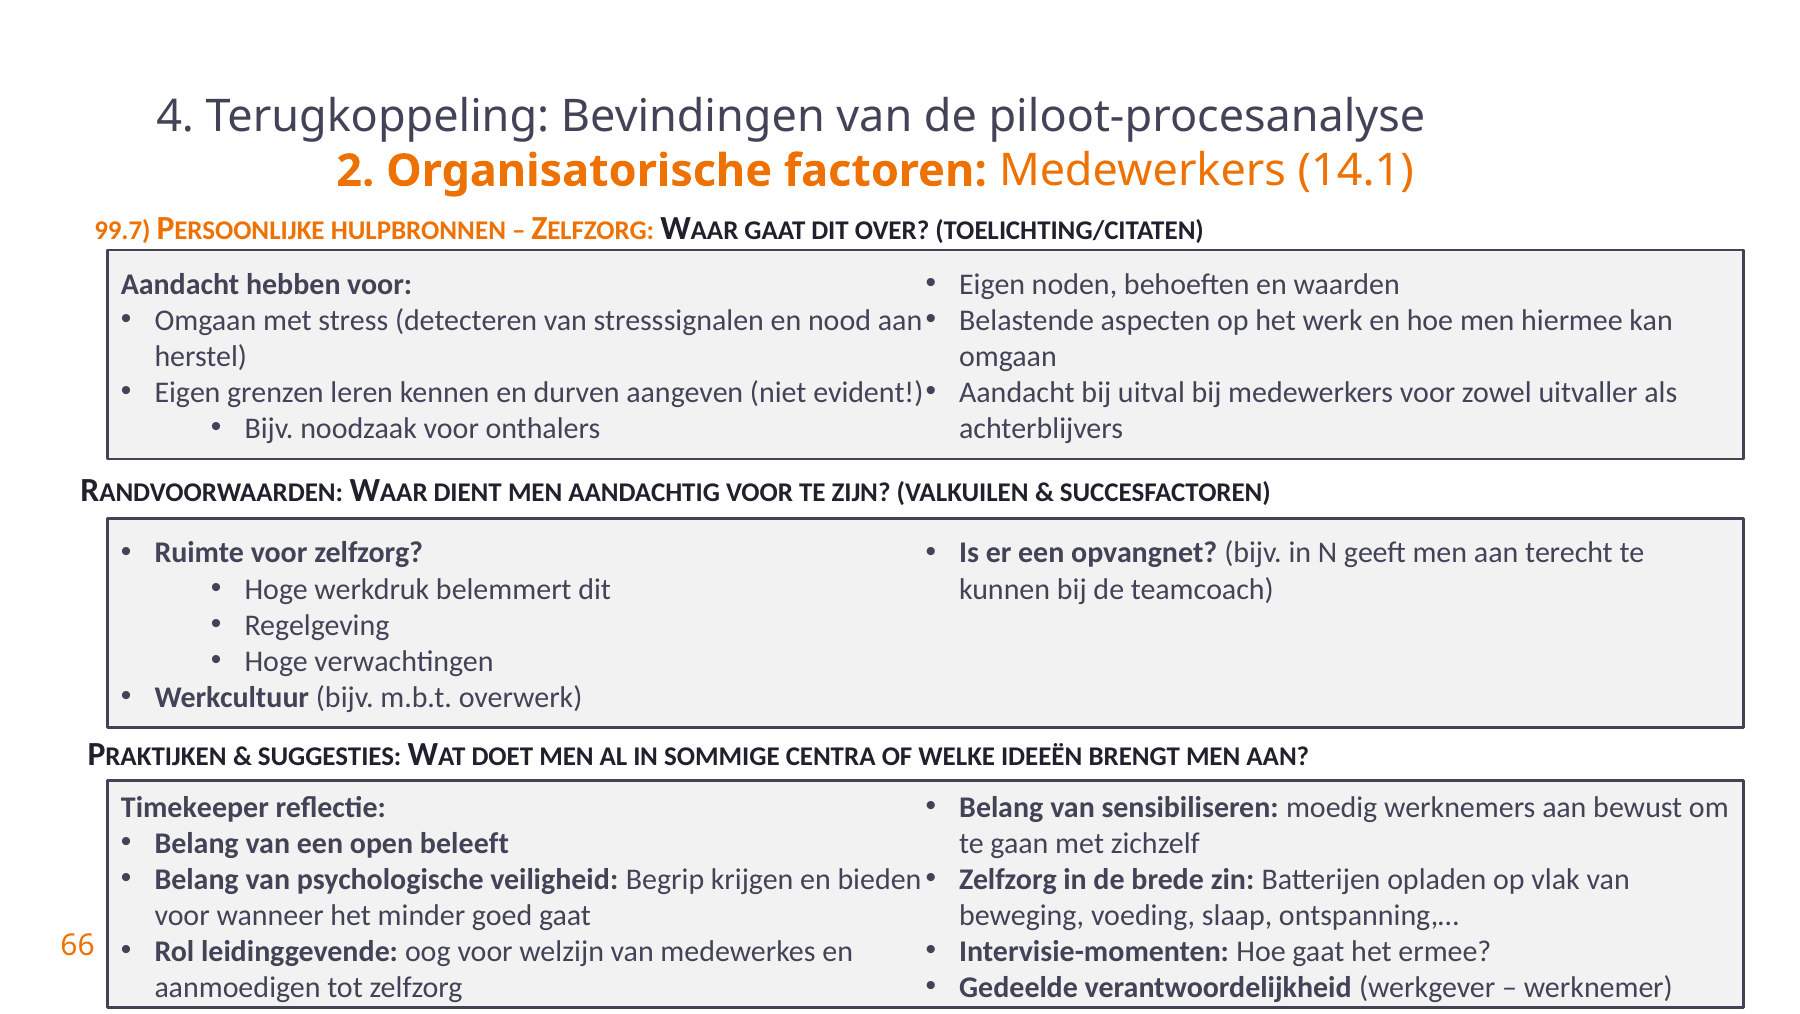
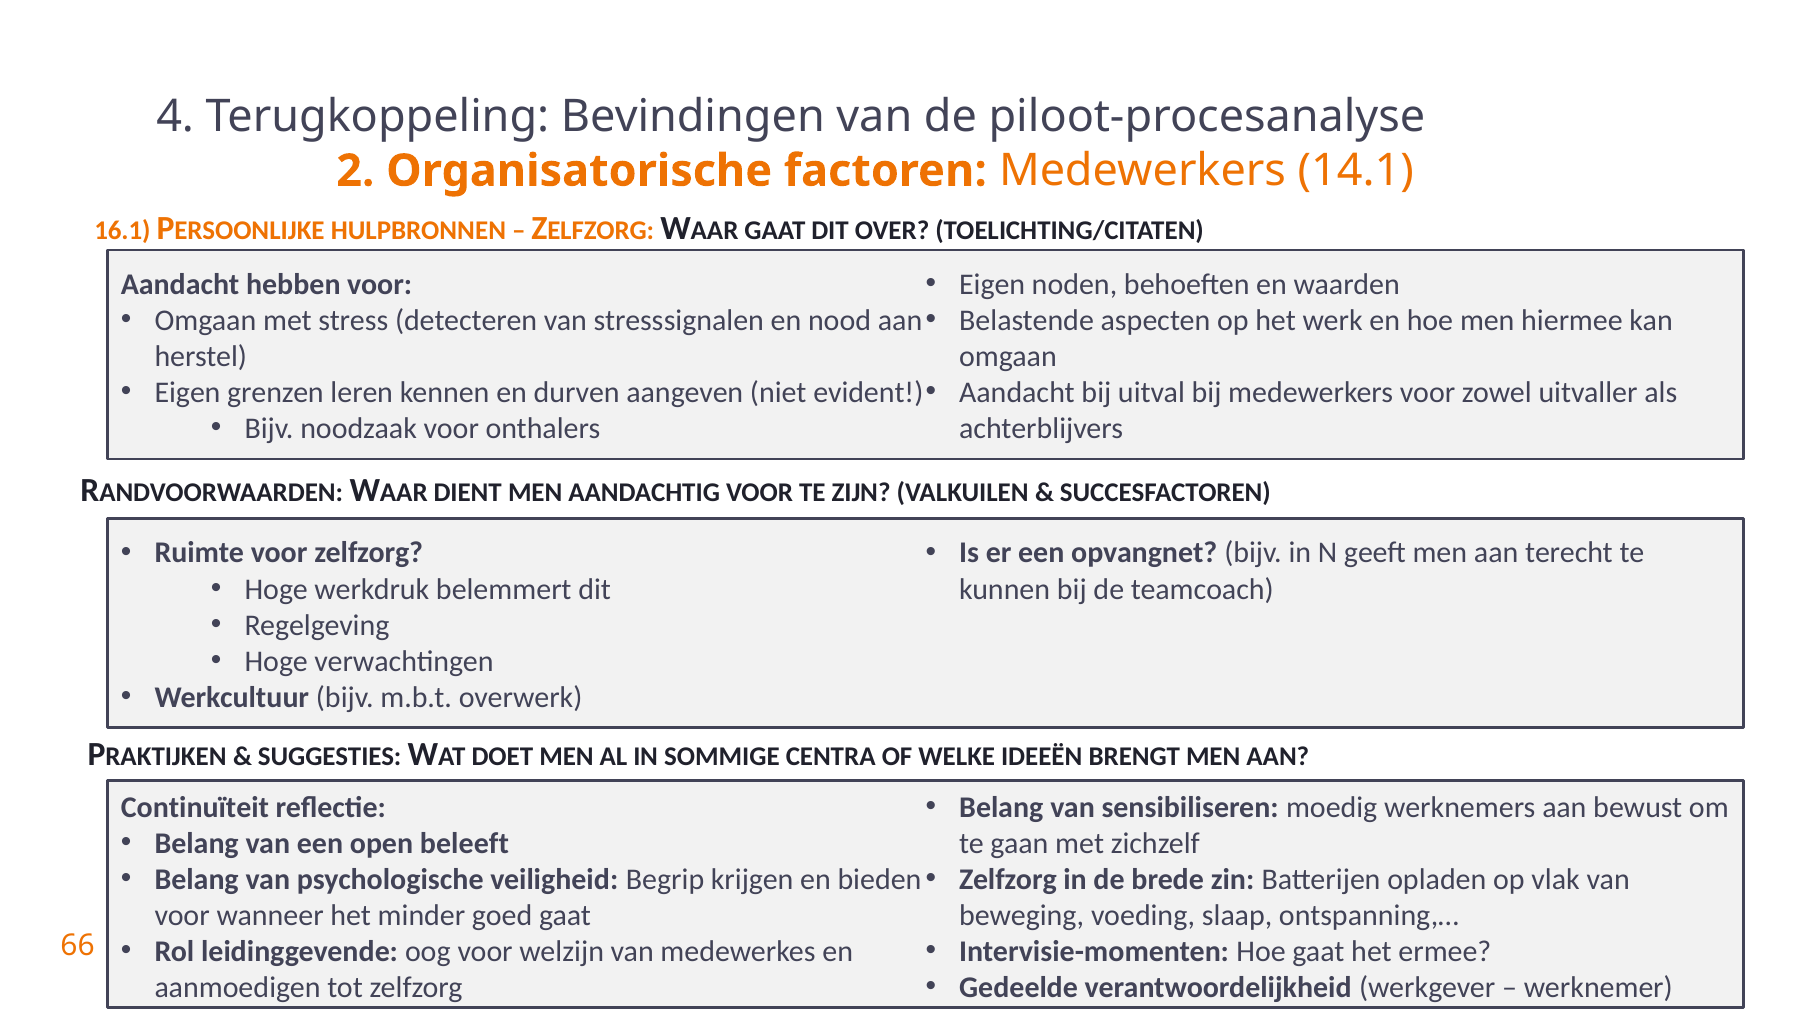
99.7: 99.7 -> 16.1 (122, 230)
Timekeeper: Timekeeper -> Continuïteit (195, 807)
